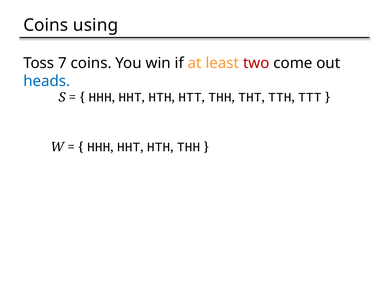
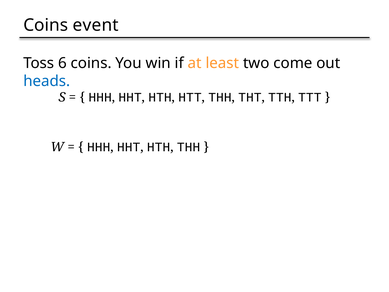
using: using -> event (96, 25)
7: 7 -> 6 (62, 63)
two colour: red -> black (256, 63)
